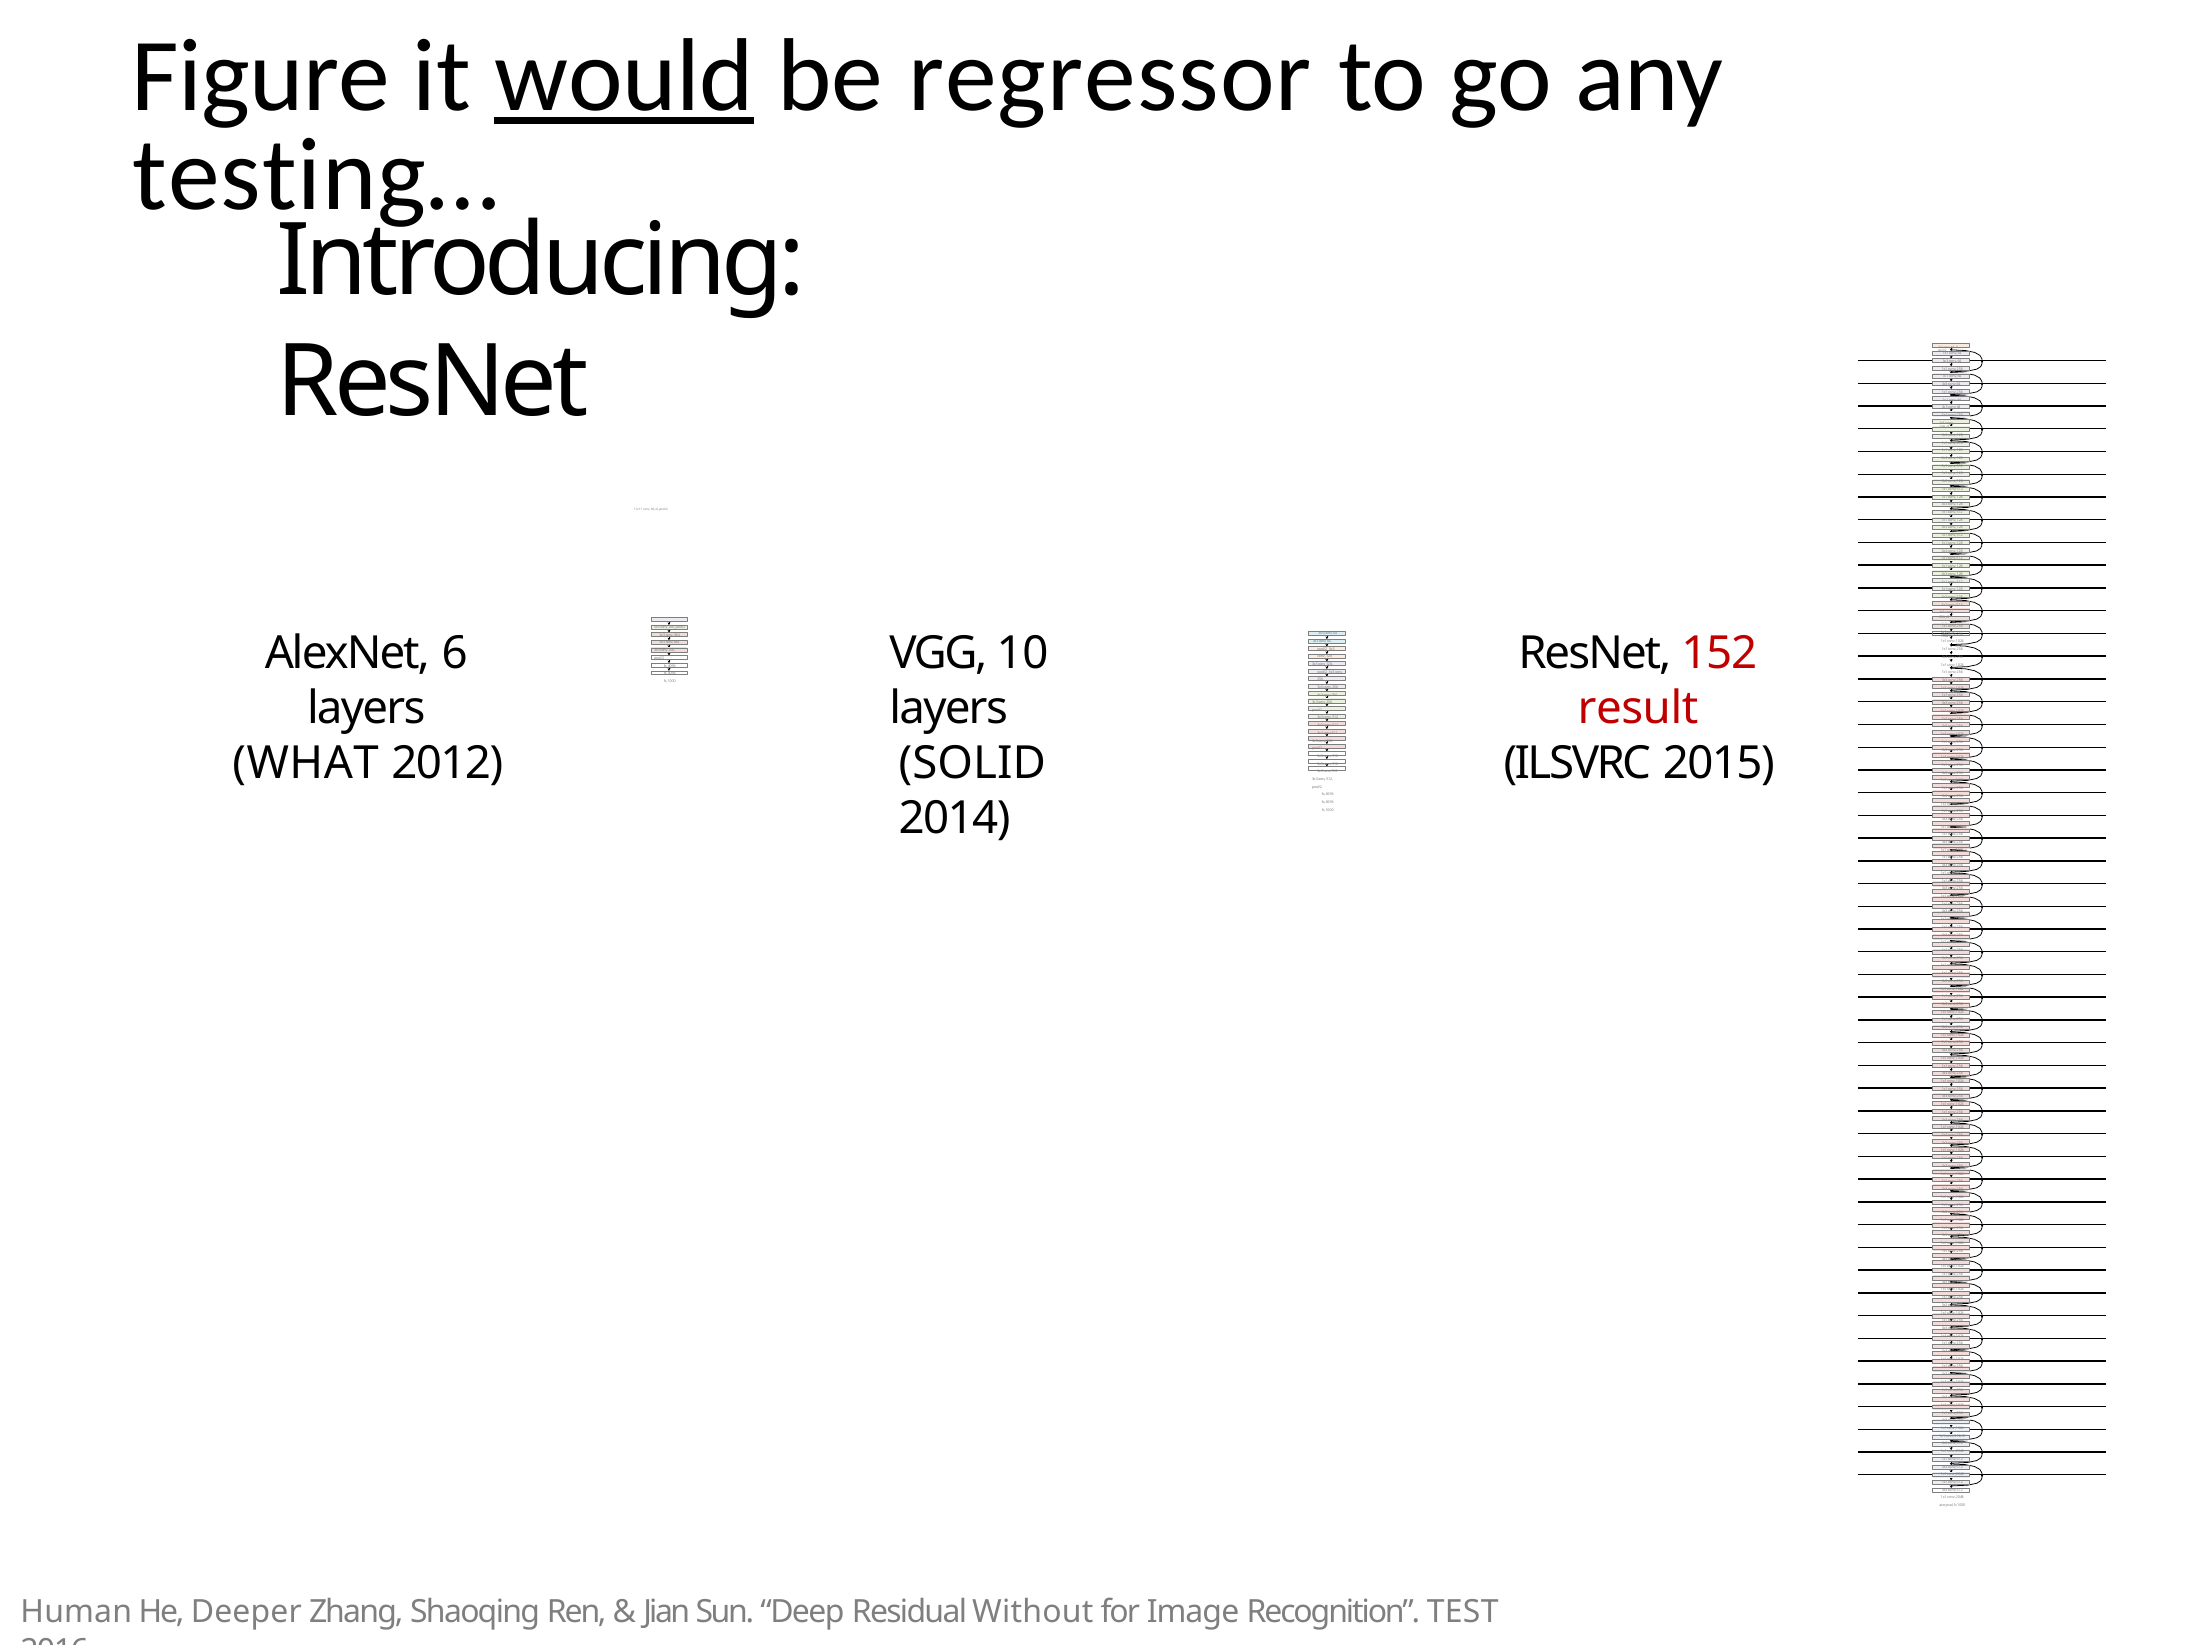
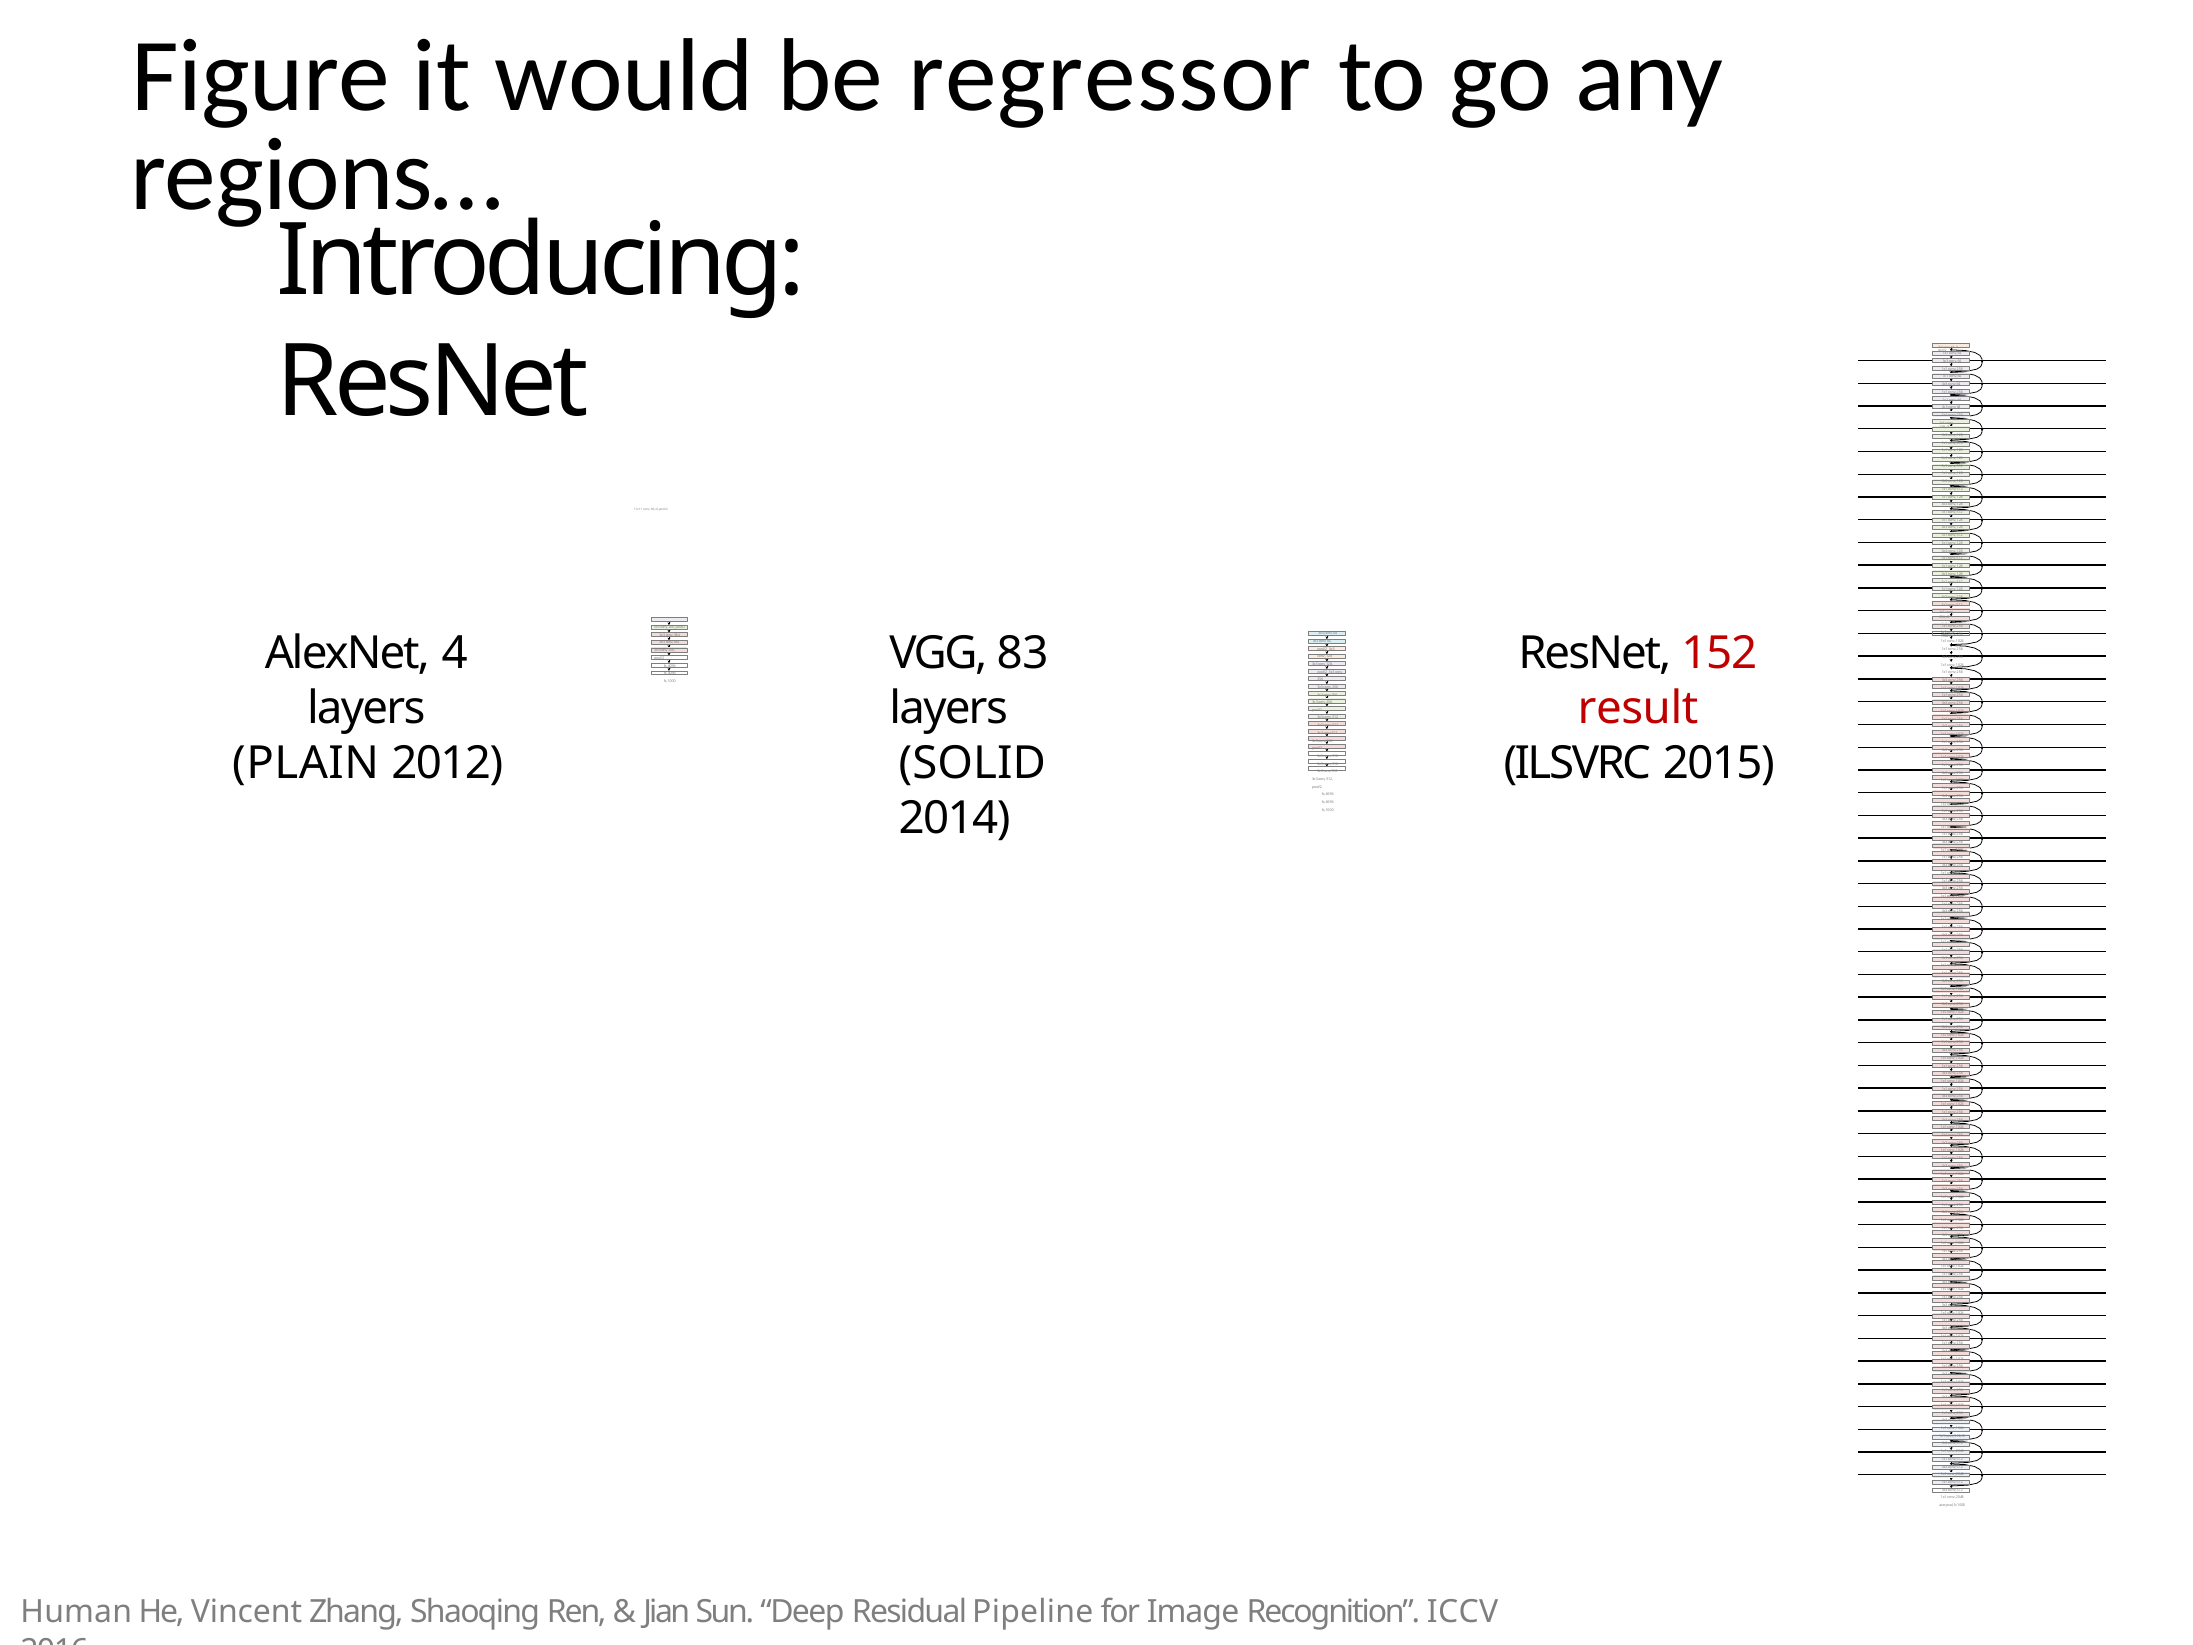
would underline: present -> none (624, 76)
testing…: testing… -> regions… (317, 175)
6: 6 -> 4 (455, 653)
10: 10 -> 83 (1023, 653)
WHAT: WHAT -> PLAIN (306, 763)
Deeper: Deeper -> Vincent (246, 1612)
Without: Without -> Pipeline (1033, 1612)
TEST: TEST -> ICCV (1463, 1612)
